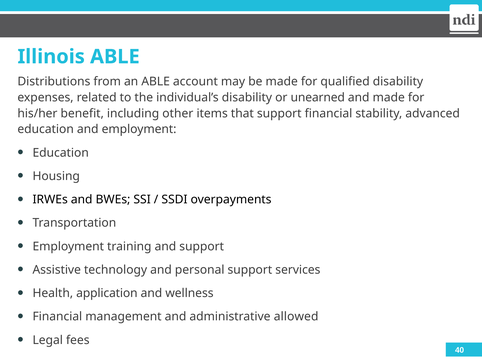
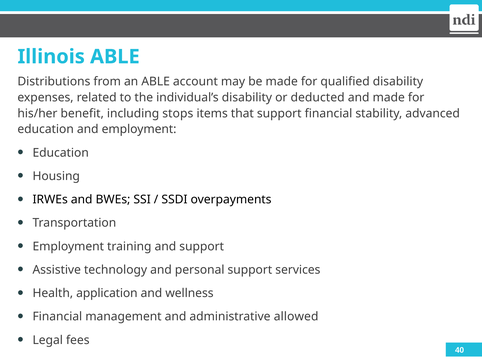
unearned: unearned -> deducted (318, 97)
other: other -> stops (178, 113)
